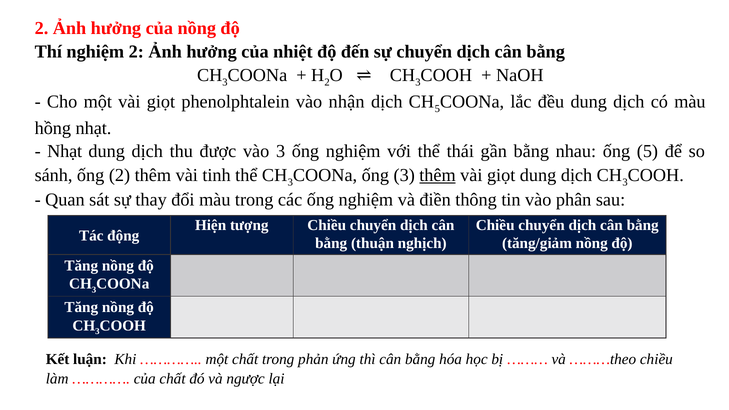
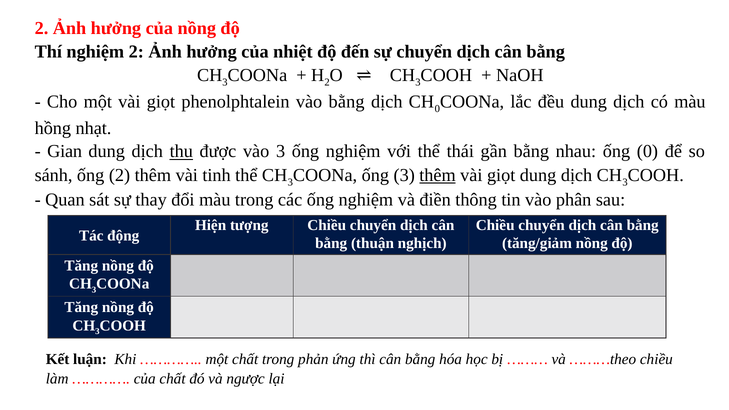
vào nhận: nhận -> bằng (347, 102)
5: 5 -> 0 (437, 109)
Nhạt: Nhạt -> Gian (65, 151)
thu underline: none -> present (181, 151)
ống 5: 5 -> 0 (647, 151)
